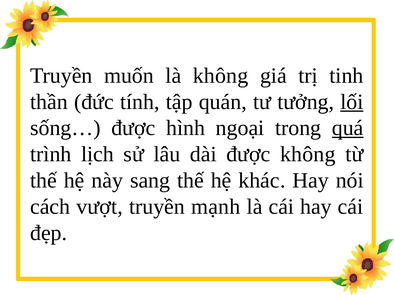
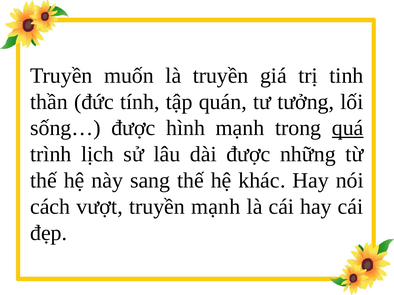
là không: không -> truyền (221, 76)
lối underline: present -> none (352, 102)
hình ngoại: ngoại -> mạnh (240, 128)
được không: không -> những (308, 154)
